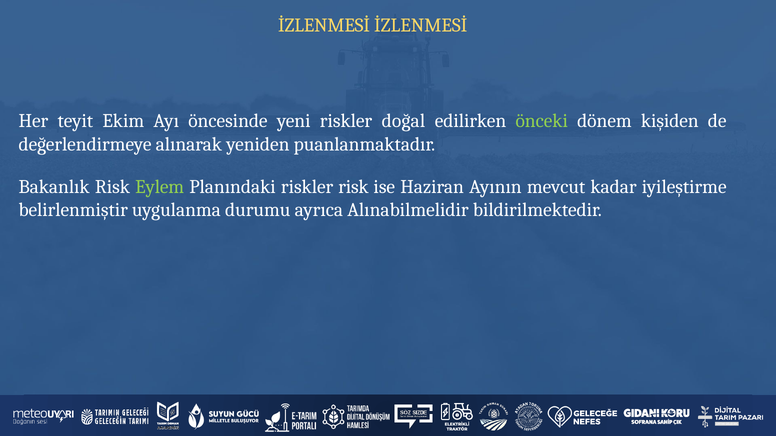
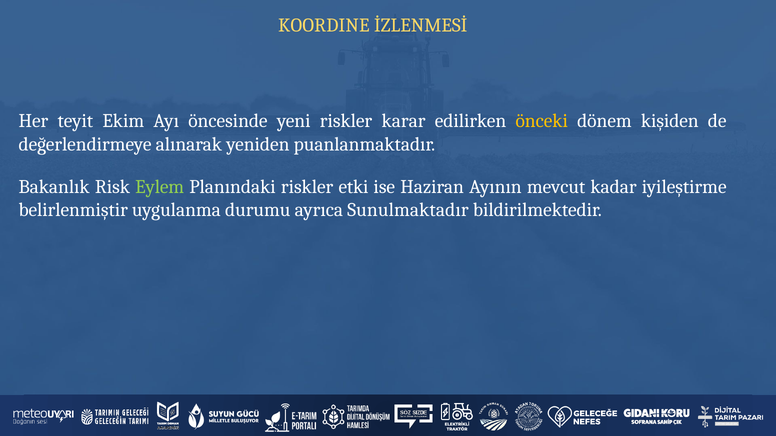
İZLENMESİ: İZLENMESİ -> KOORDINE (324, 26)
doğal: doğal -> karar (404, 121)
önceki colour: light green -> yellow (542, 121)
riskler risk: risk -> etki (353, 187)
Alınabilmelidir: Alınabilmelidir -> Sunulmaktadır (408, 210)
